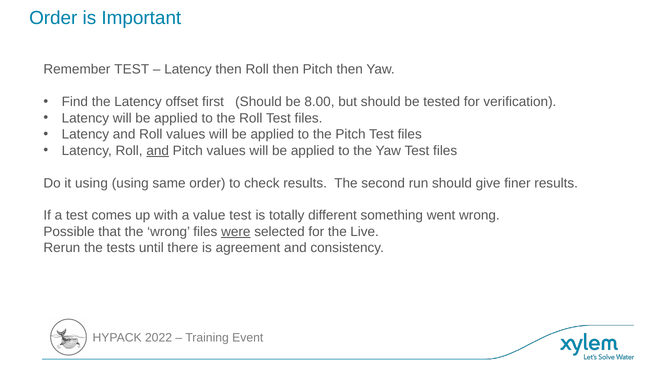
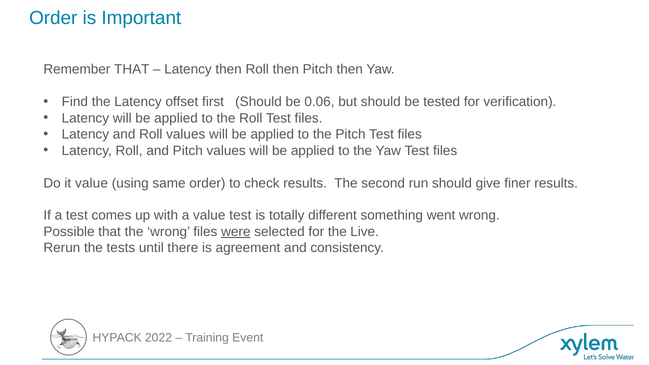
Remember TEST: TEST -> THAT (132, 69)
8.00: 8.00 -> 0.06 (319, 102)
and underline: present -> none (158, 151)
it using: using -> value (91, 183)
